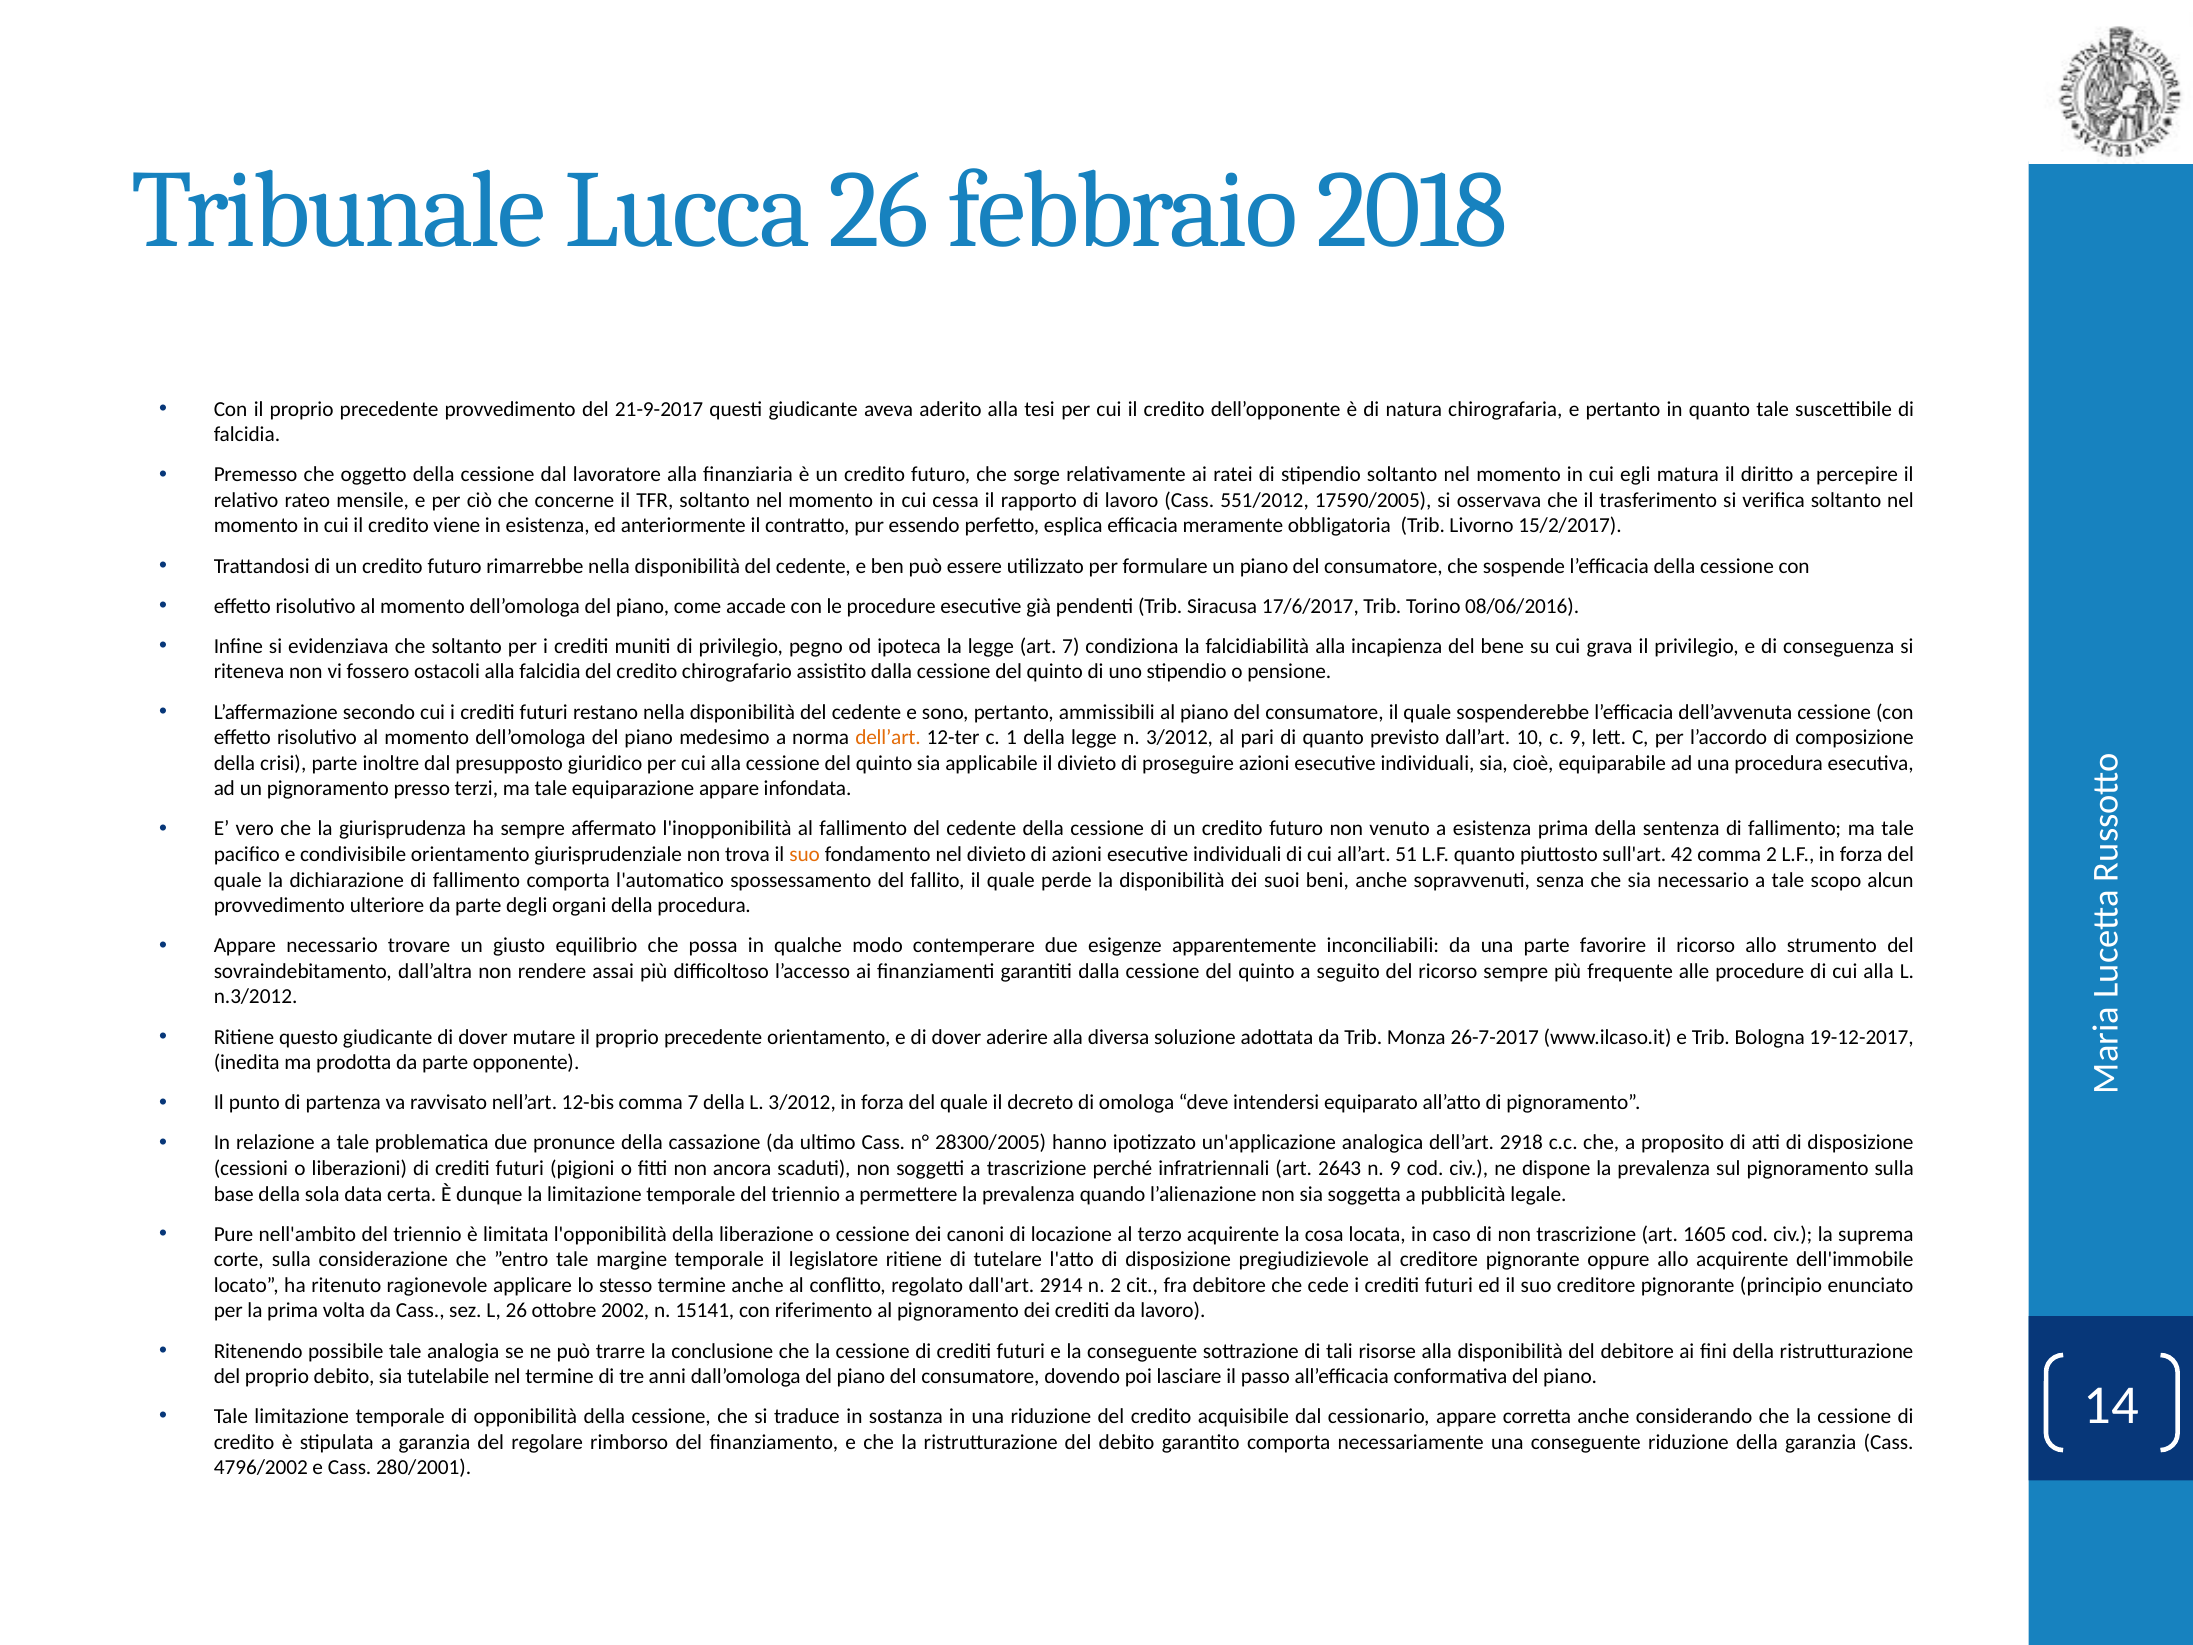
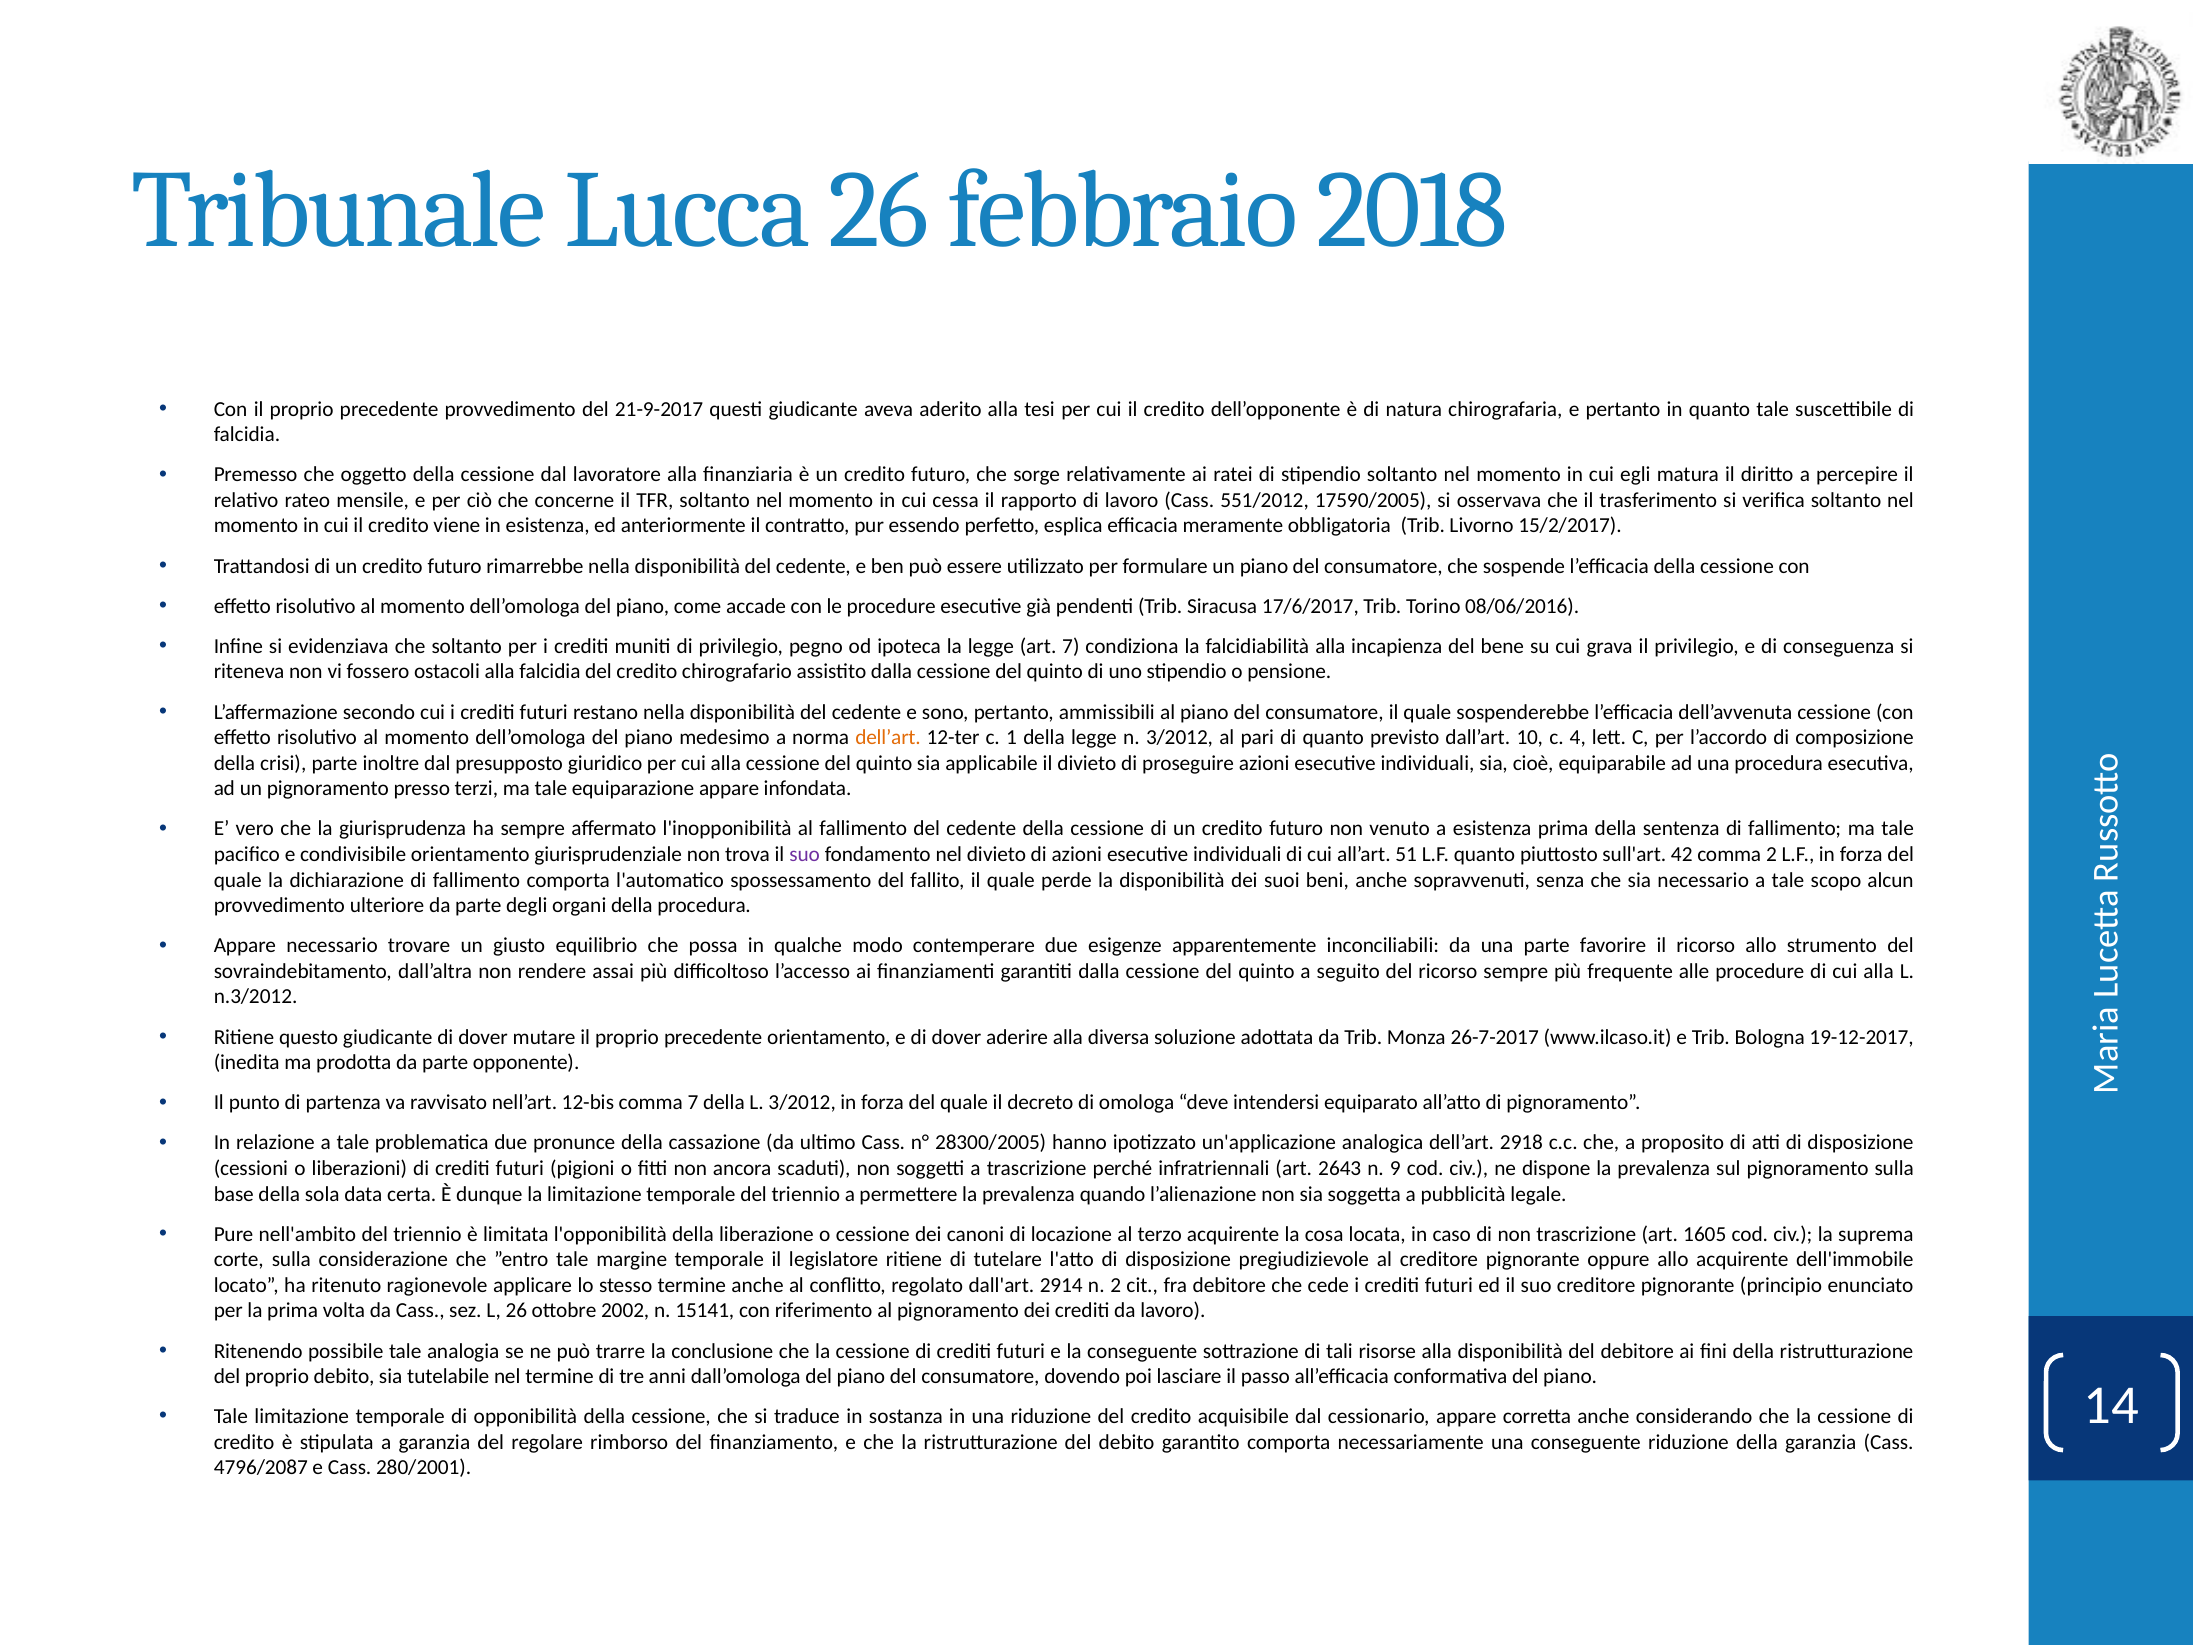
c 9: 9 -> 4 (1578, 738)
suo colour: orange -> purple (805, 854)
4796/2002: 4796/2002 -> 4796/2087 (261, 1468)
